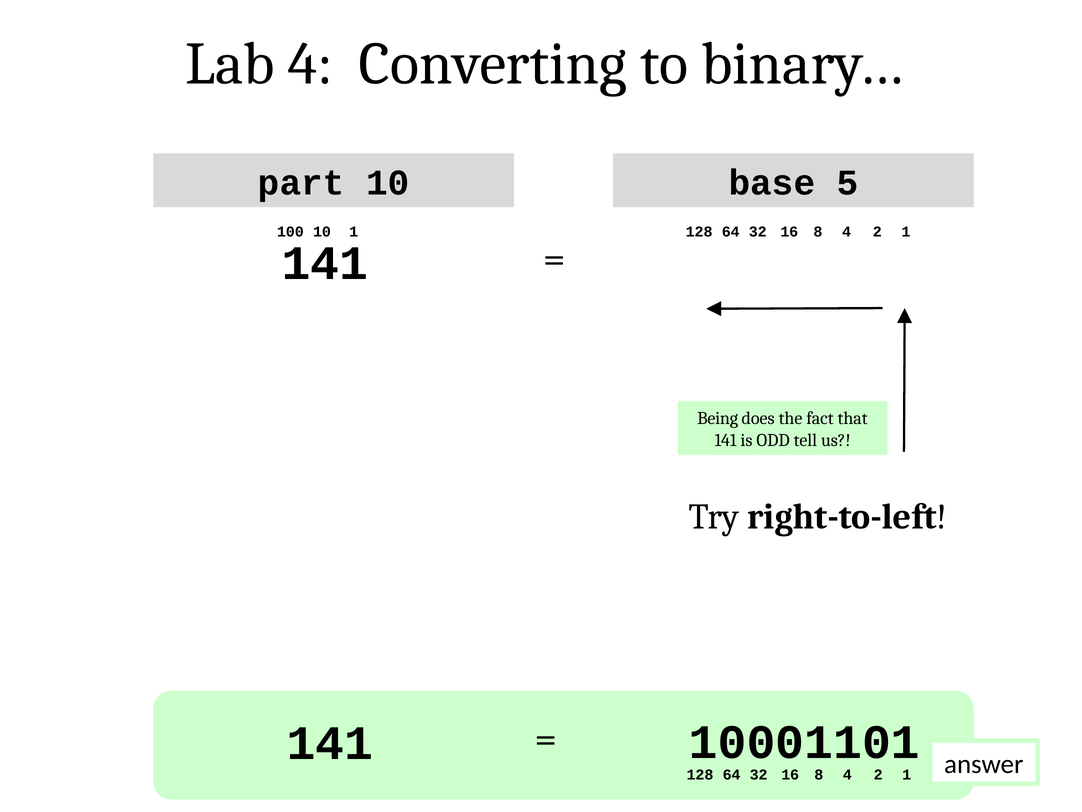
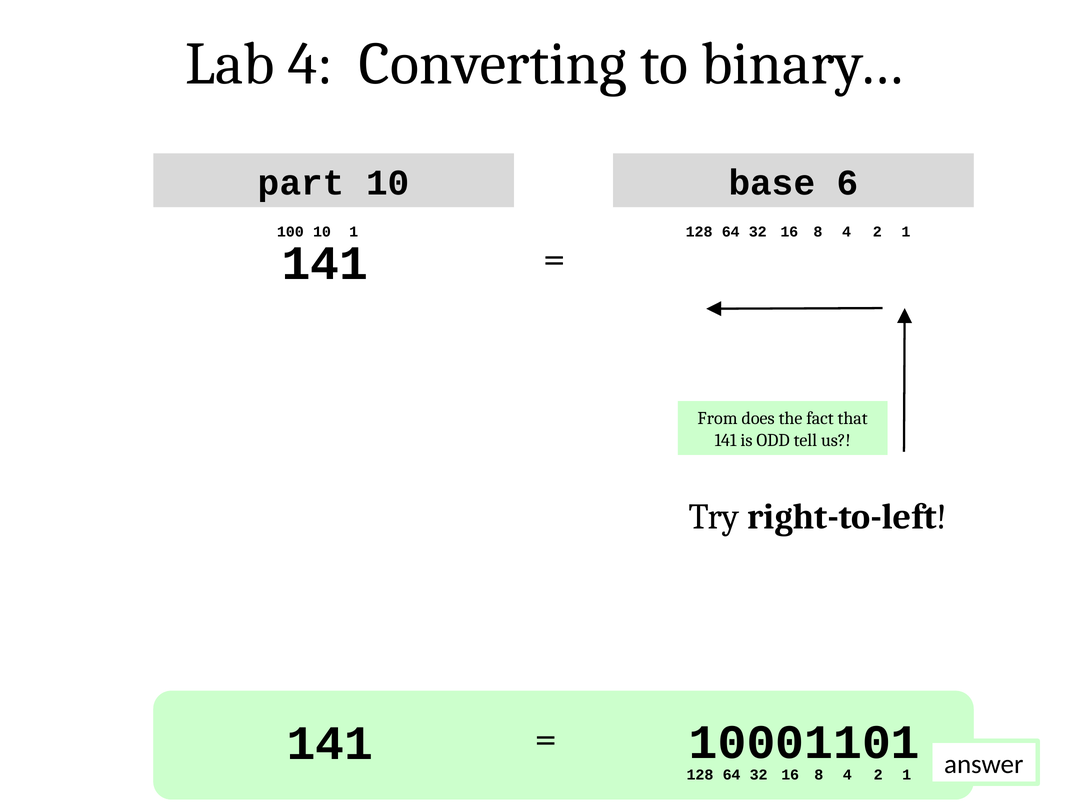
5: 5 -> 6 (848, 183)
Being: Being -> From (717, 418)
